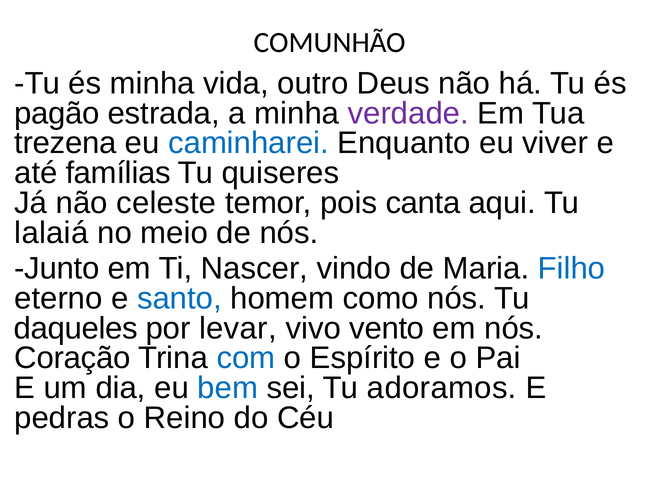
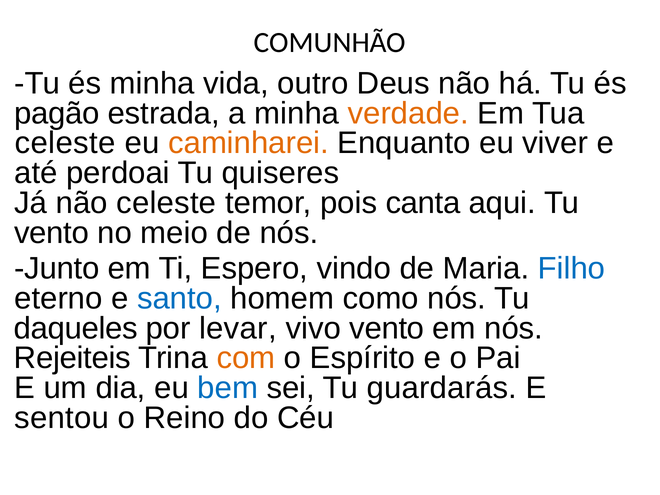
verdade colour: purple -> orange (408, 113)
trezena: trezena -> celeste (65, 143)
caminharei colour: blue -> orange (249, 143)
famílias: famílias -> perdoai (118, 173)
lalaiá: lalaiá -> vento (52, 233)
Nascer: Nascer -> Espero (254, 268)
Coração: Coração -> Rejeiteis (72, 358)
com colour: blue -> orange (246, 358)
adoramos: adoramos -> guardarás (442, 388)
pedras: pedras -> sentou (62, 418)
